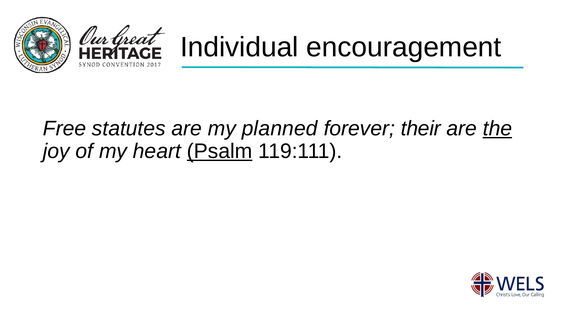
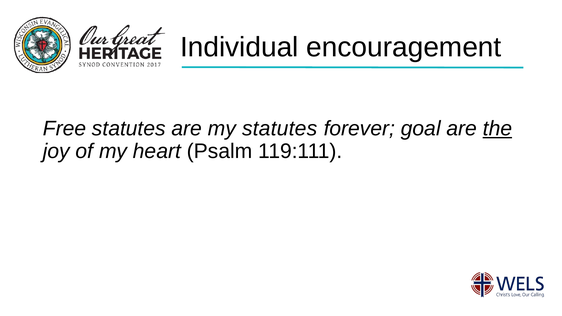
my planned: planned -> statutes (280, 129)
their: their -> goal (421, 129)
Psalm underline: present -> none (220, 151)
